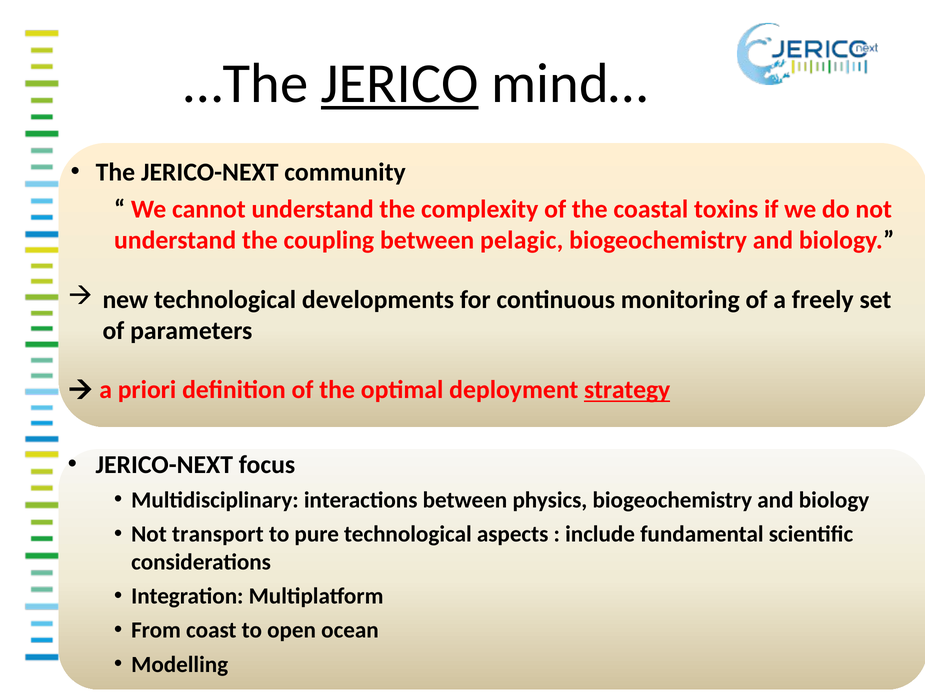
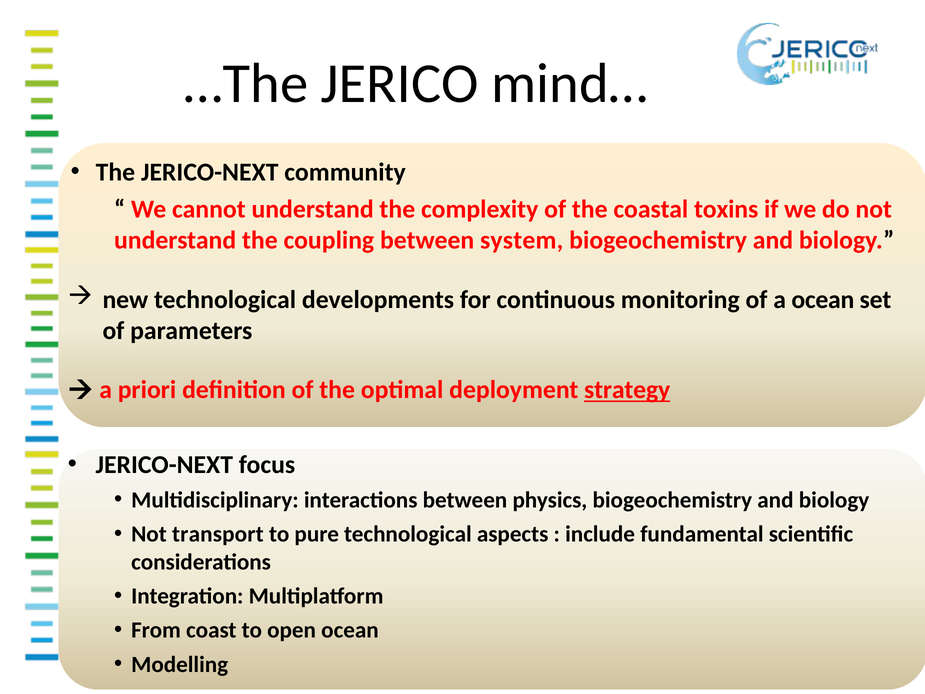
JERICO underline: present -> none (400, 83)
pelagic: pelagic -> system (522, 240)
a freely: freely -> ocean (823, 300)
